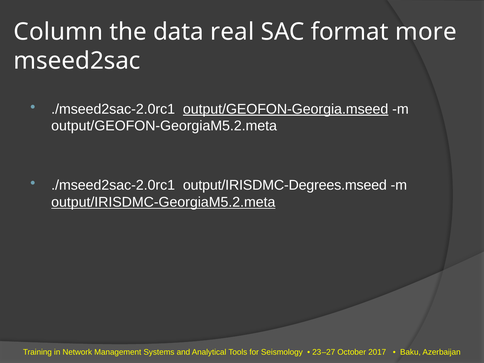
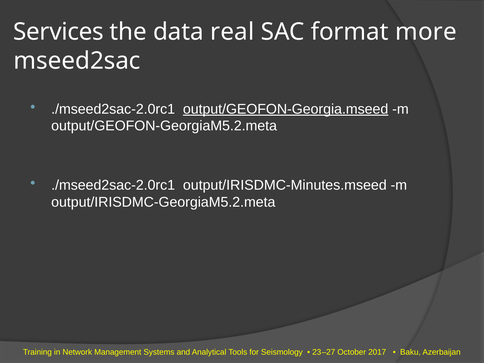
Column: Column -> Services (59, 32)
output/IRISDMC-Degrees.mseed: output/IRISDMC-Degrees.mseed -> output/IRISDMC-Minutes.mseed (285, 185)
output/IRISDMC-GeorgiaM5.2.meta underline: present -> none (163, 202)
